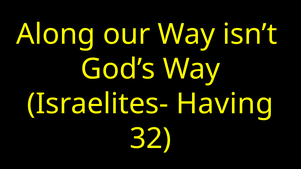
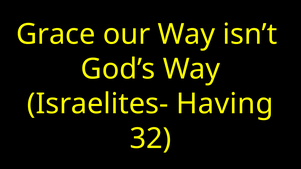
Along: Along -> Grace (56, 34)
